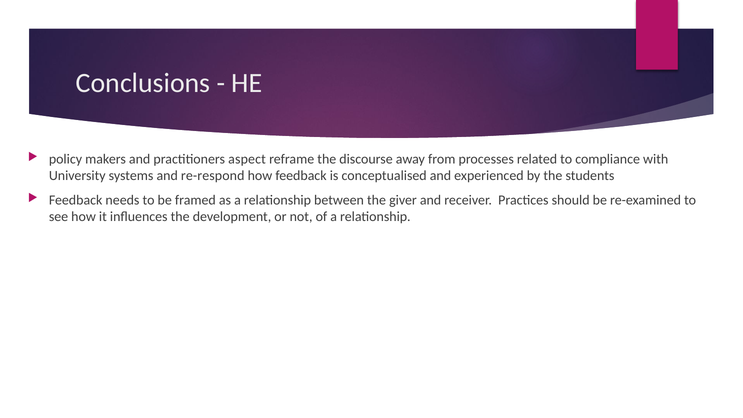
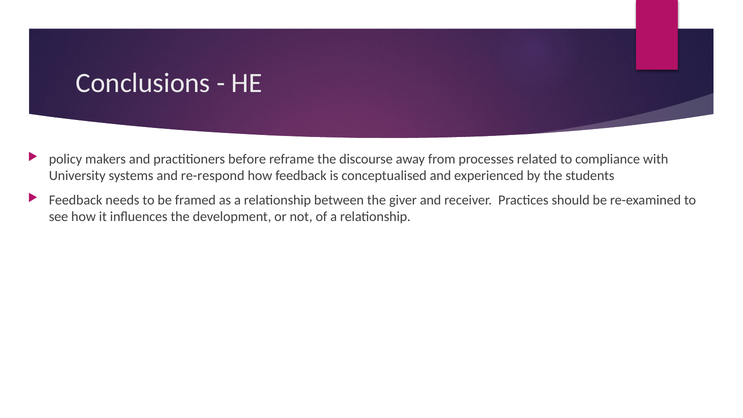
aspect: aspect -> before (247, 159)
